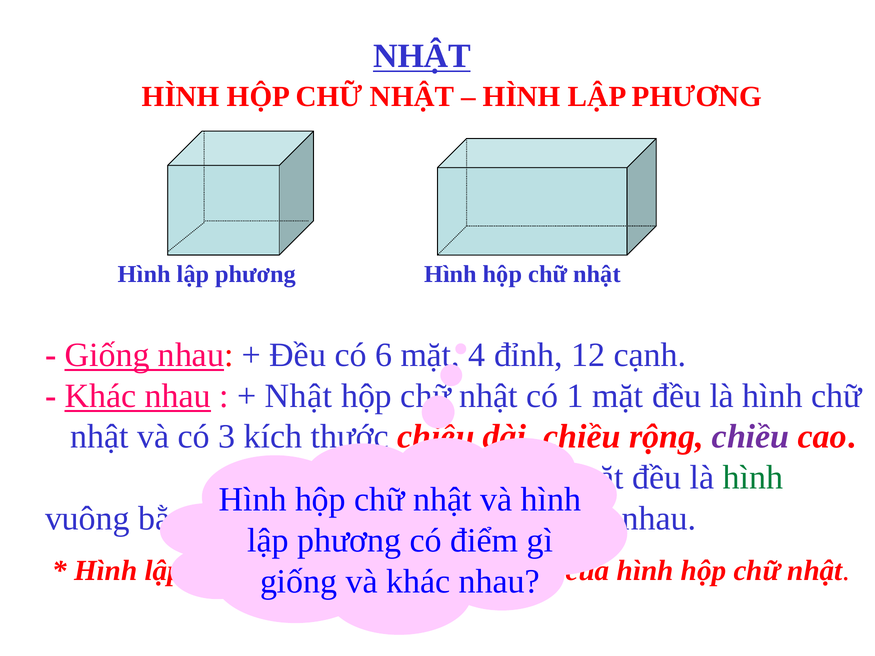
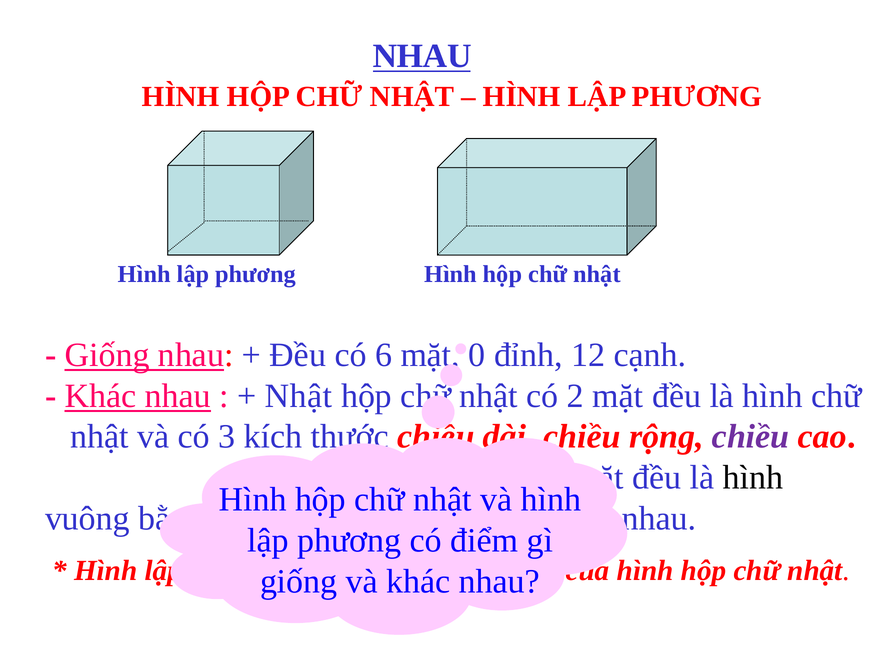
NHẬT: NHẬT -> NHAU (422, 56)
4: 4 -> 0 (477, 355)
1: 1 -> 2 (575, 396)
hình colour: green -> black (753, 478)
